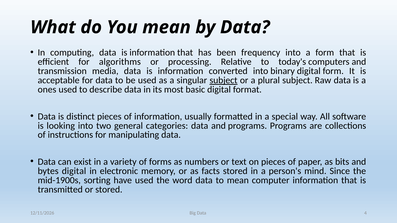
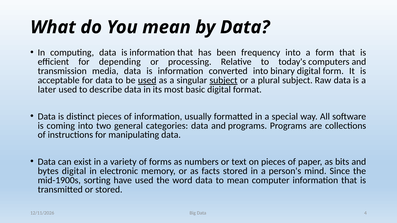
algorithms: algorithms -> depending (120, 62)
used underline: none -> present (147, 80)
ones: ones -> later (47, 90)
looking: looking -> coming (61, 126)
